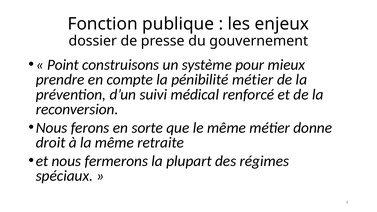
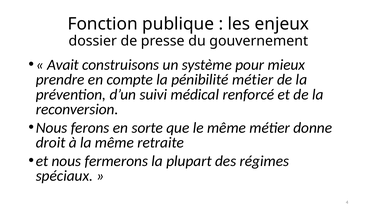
Point: Point -> Avait (63, 65)
